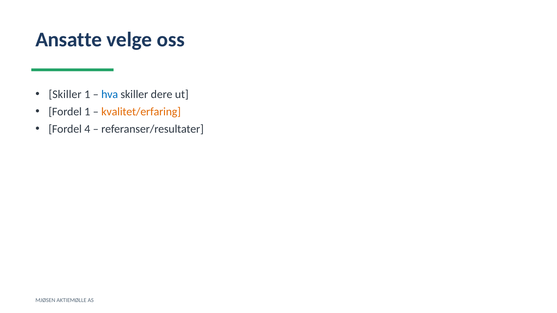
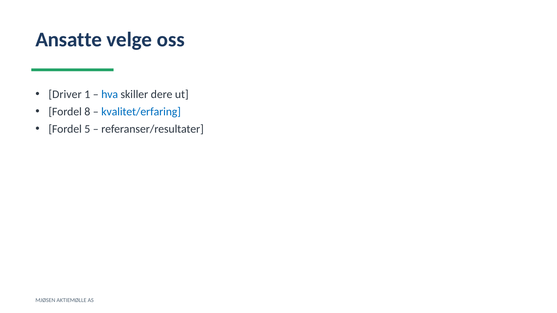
Skiller: Skiller -> Driver (65, 94)
Fordel 1: 1 -> 8 (87, 112)
kvalitet/erfaring colour: orange -> blue (141, 112)
4: 4 -> 5 (87, 129)
